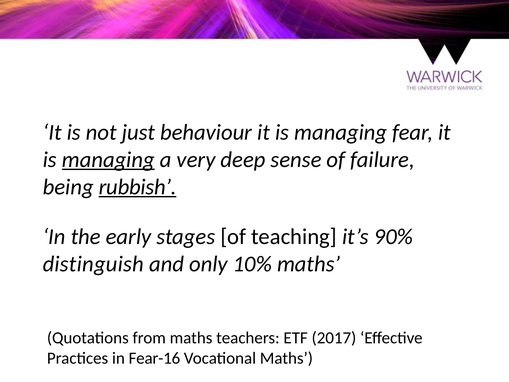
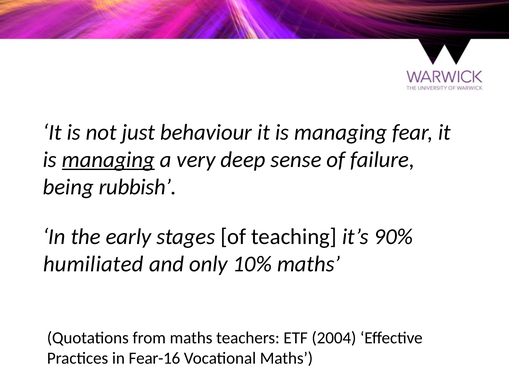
rubbish underline: present -> none (138, 187)
distinguish: distinguish -> humiliated (93, 264)
2017: 2017 -> 2004 (334, 338)
